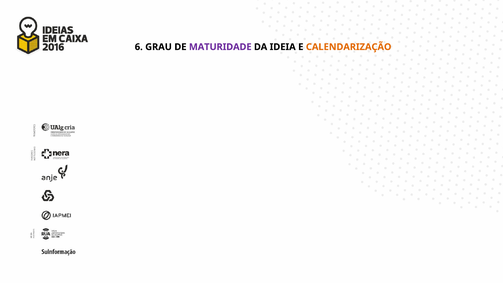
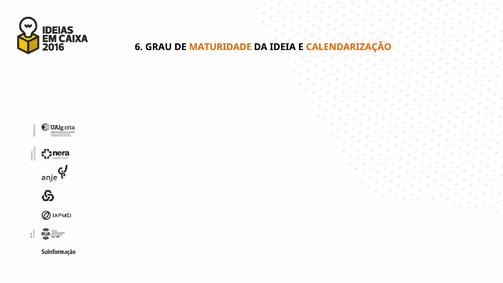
MATURIDADE colour: purple -> orange (220, 47)
